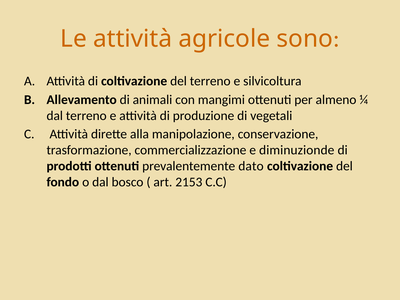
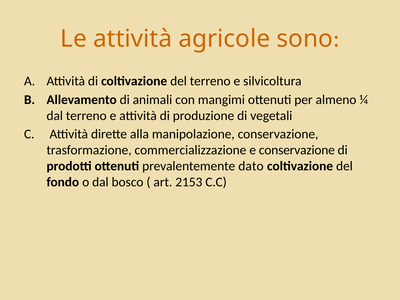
e diminuzionde: diminuzionde -> conservazione (297, 150)
